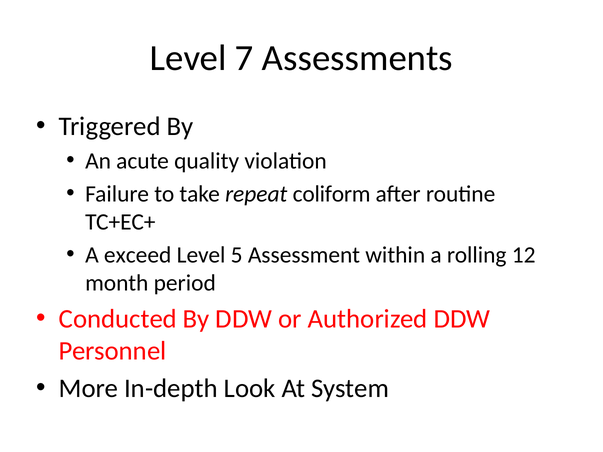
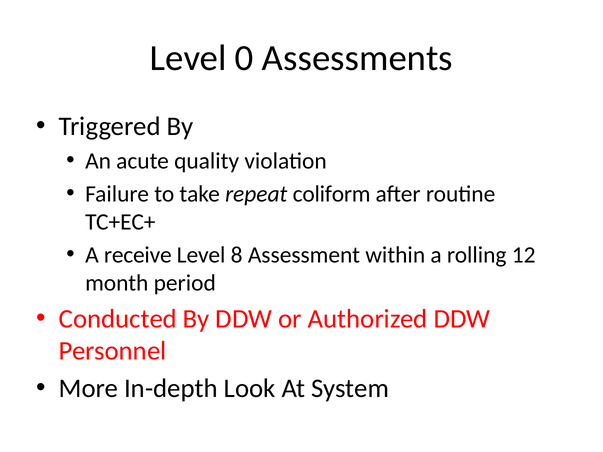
7: 7 -> 0 (244, 58)
exceed: exceed -> receive (138, 255)
5: 5 -> 8 (237, 255)
